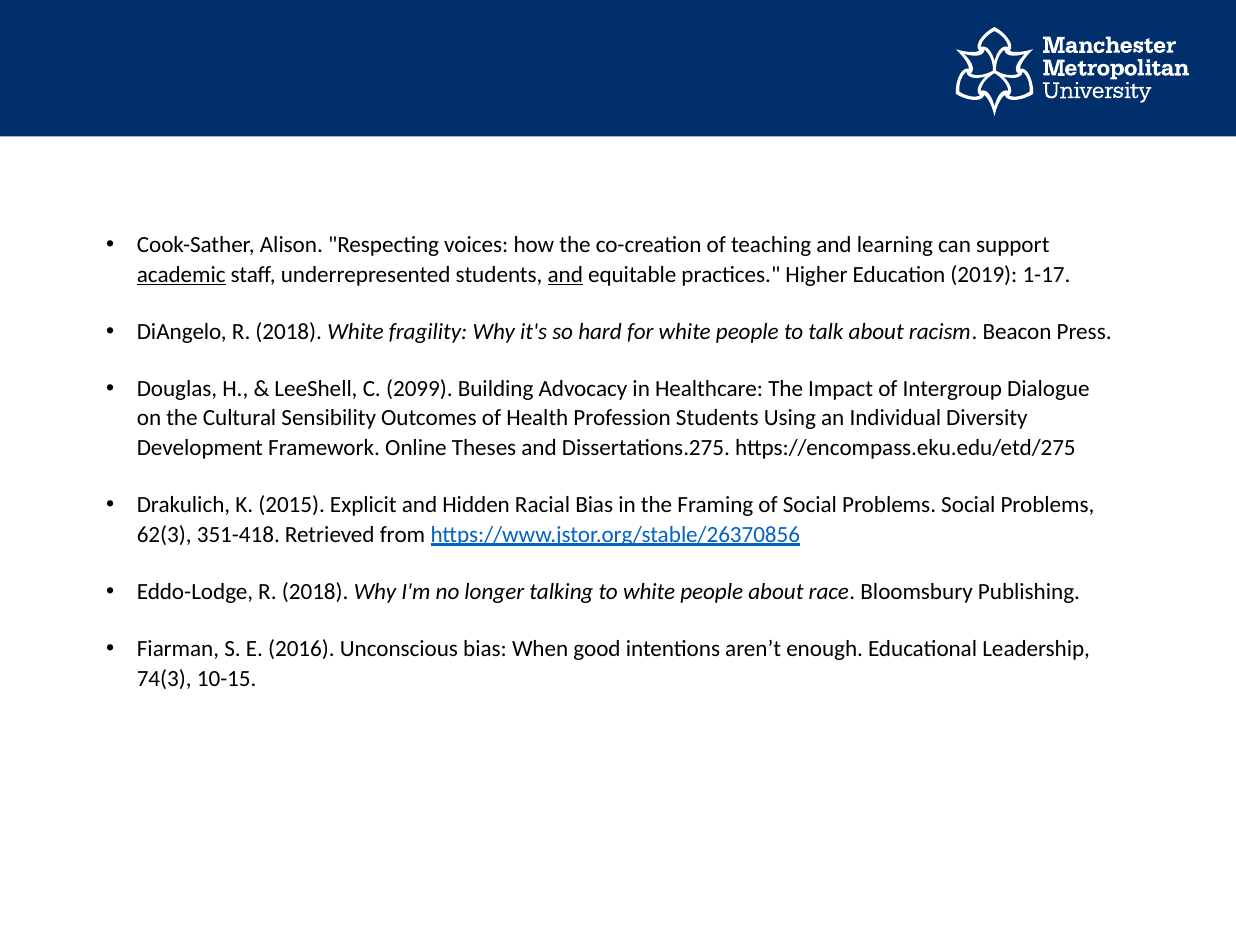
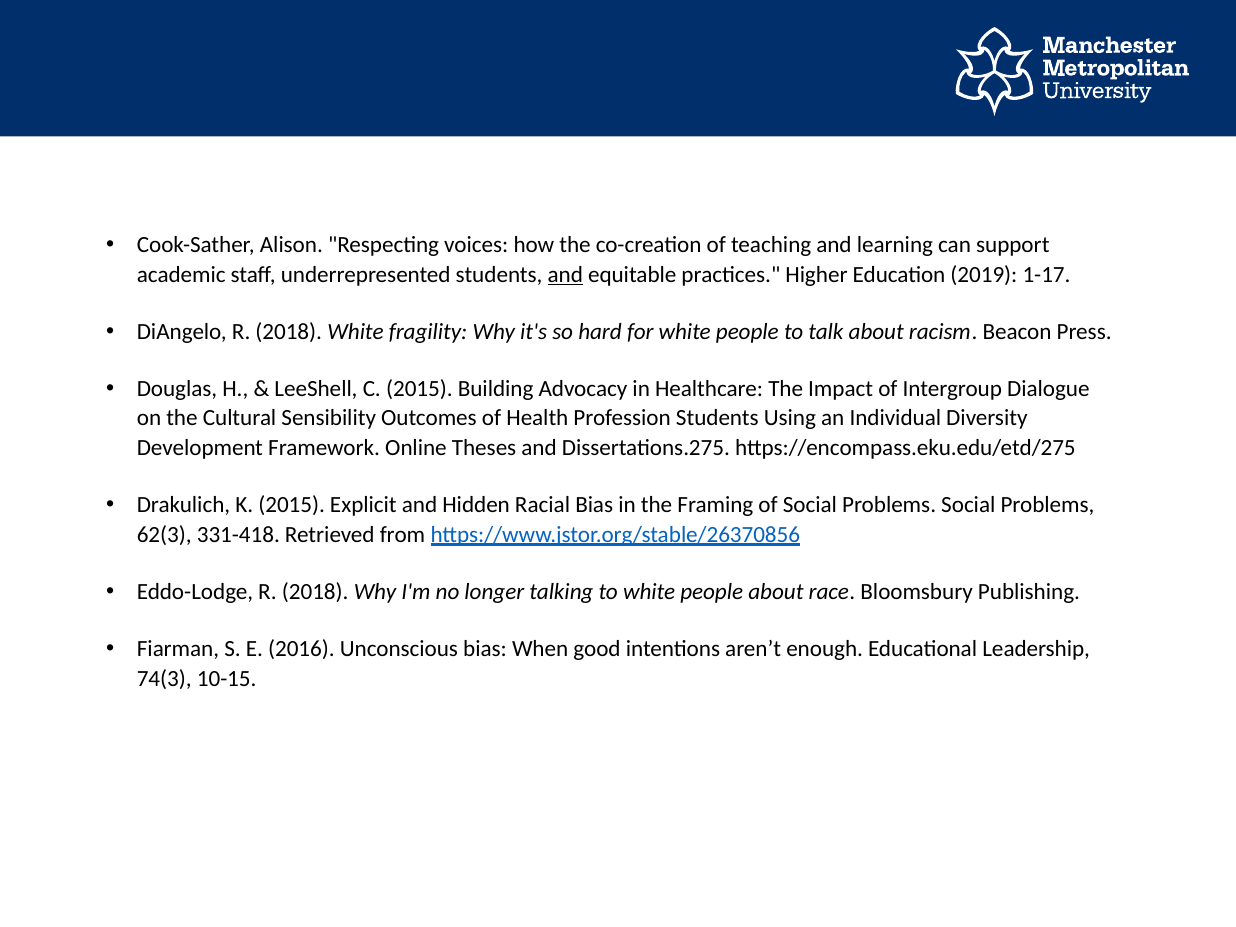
academic underline: present -> none (181, 275)
C 2099: 2099 -> 2015 (419, 389)
351-418: 351-418 -> 331-418 (238, 535)
